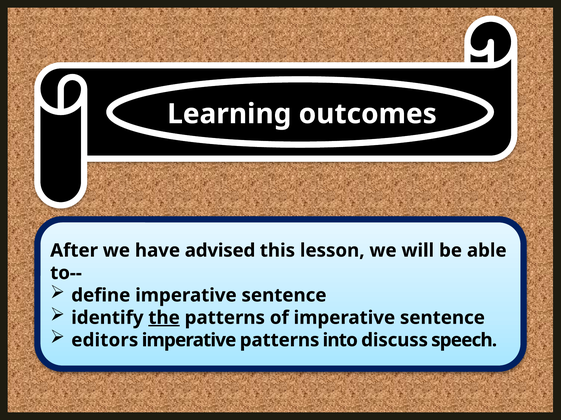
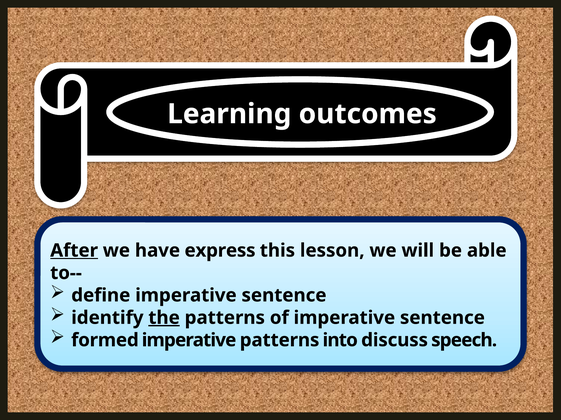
After underline: none -> present (74, 251)
advised: advised -> express (220, 251)
editors: editors -> formed (105, 341)
